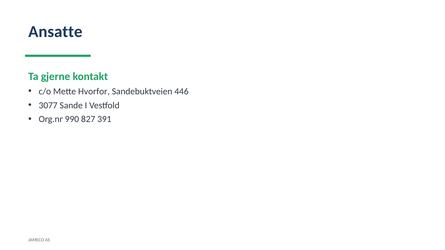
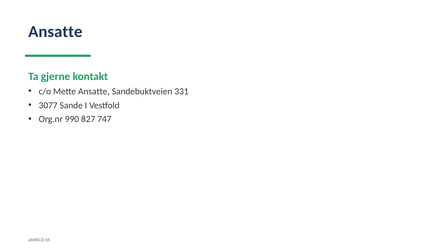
Mette Hvorfor: Hvorfor -> Ansatte (94, 92)
446: 446 -> 331 (181, 92)
391: 391 -> 747 (104, 119)
